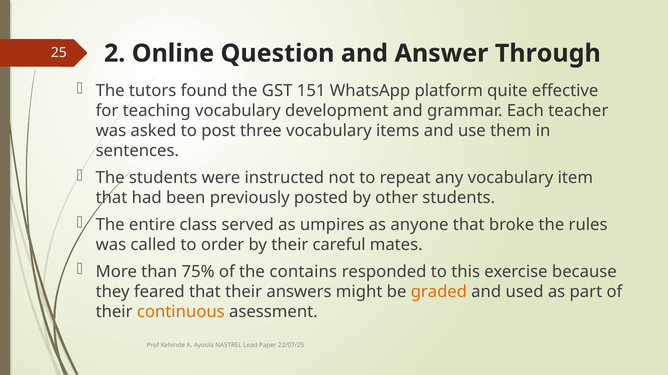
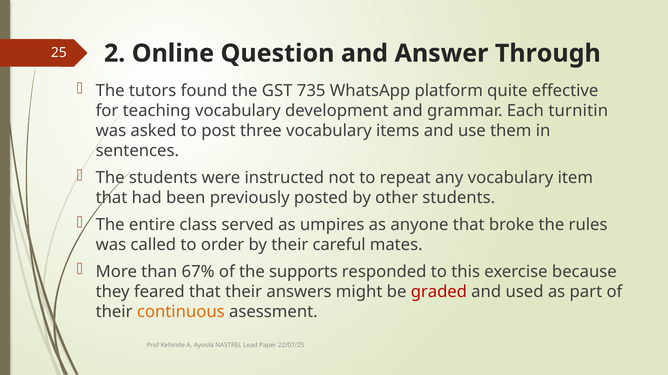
151: 151 -> 735 (311, 91)
teacher: teacher -> turnitin (578, 111)
75%: 75% -> 67% (198, 272)
contains: contains -> supports (303, 272)
graded colour: orange -> red (439, 292)
